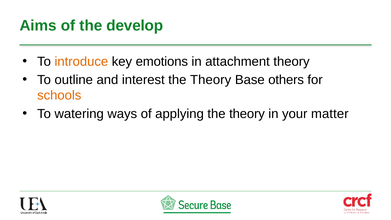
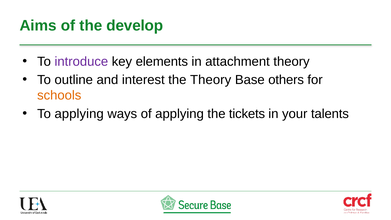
introduce colour: orange -> purple (81, 62)
emotions: emotions -> elements (162, 62)
To watering: watering -> applying (79, 114)
applying the theory: theory -> tickets (247, 114)
matter: matter -> talents (330, 114)
